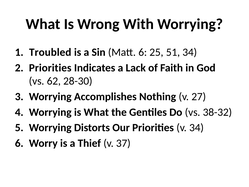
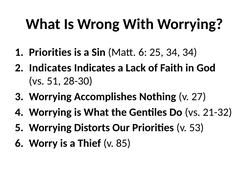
Troubled: Troubled -> Priorities (50, 52)
25 51: 51 -> 34 (173, 52)
Priorities: Priorities -> Indicates (50, 68)
62: 62 -> 51 (54, 81)
38-32: 38-32 -> 21-32 (217, 112)
v 34: 34 -> 53 (197, 128)
37: 37 -> 85 (123, 143)
